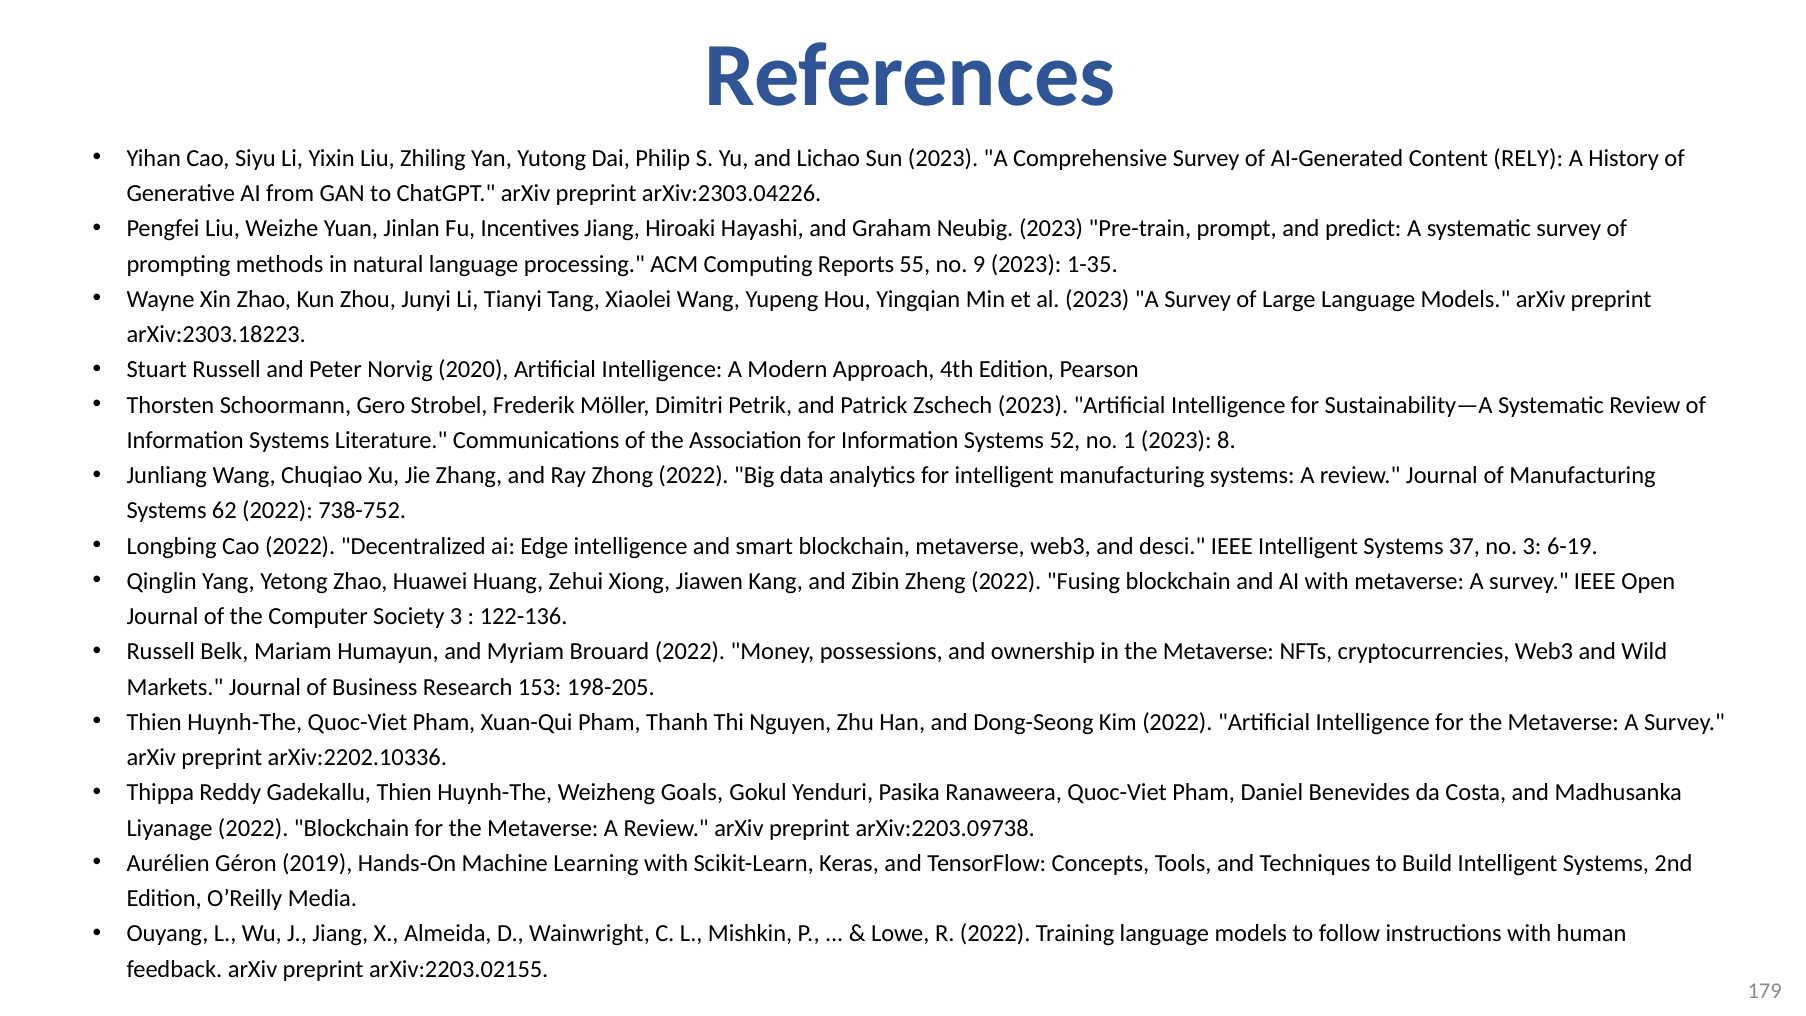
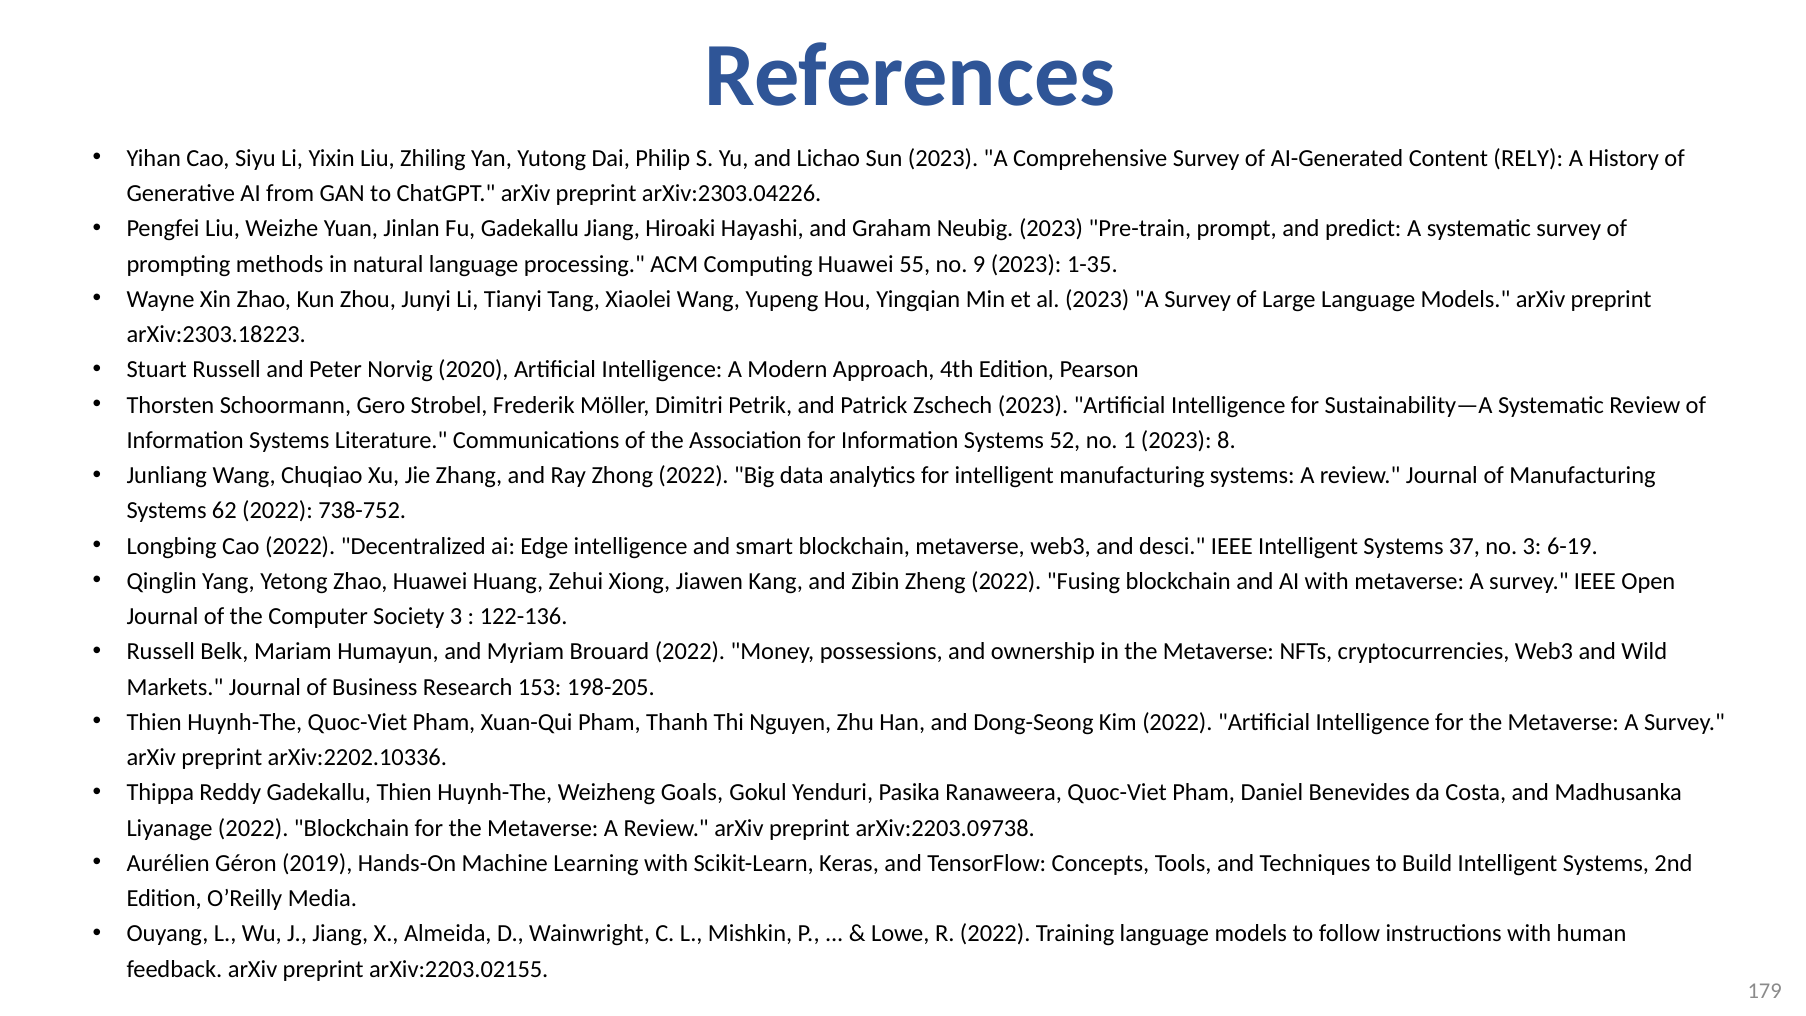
Fu Incentives: Incentives -> Gadekallu (530, 229)
Computing Reports: Reports -> Huawei (856, 264)
